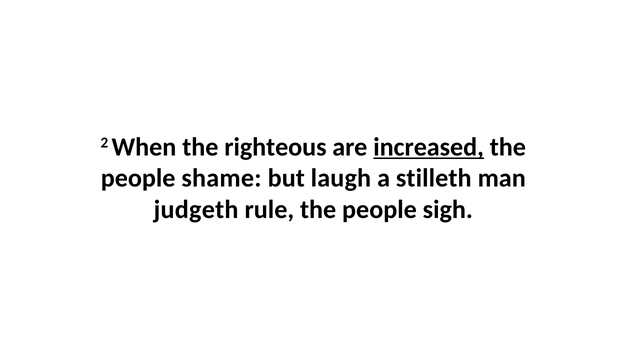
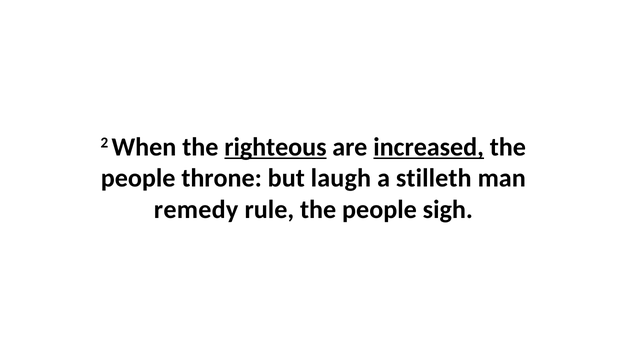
righteous underline: none -> present (275, 147)
shame: shame -> throne (222, 178)
judgeth: judgeth -> remedy (196, 209)
